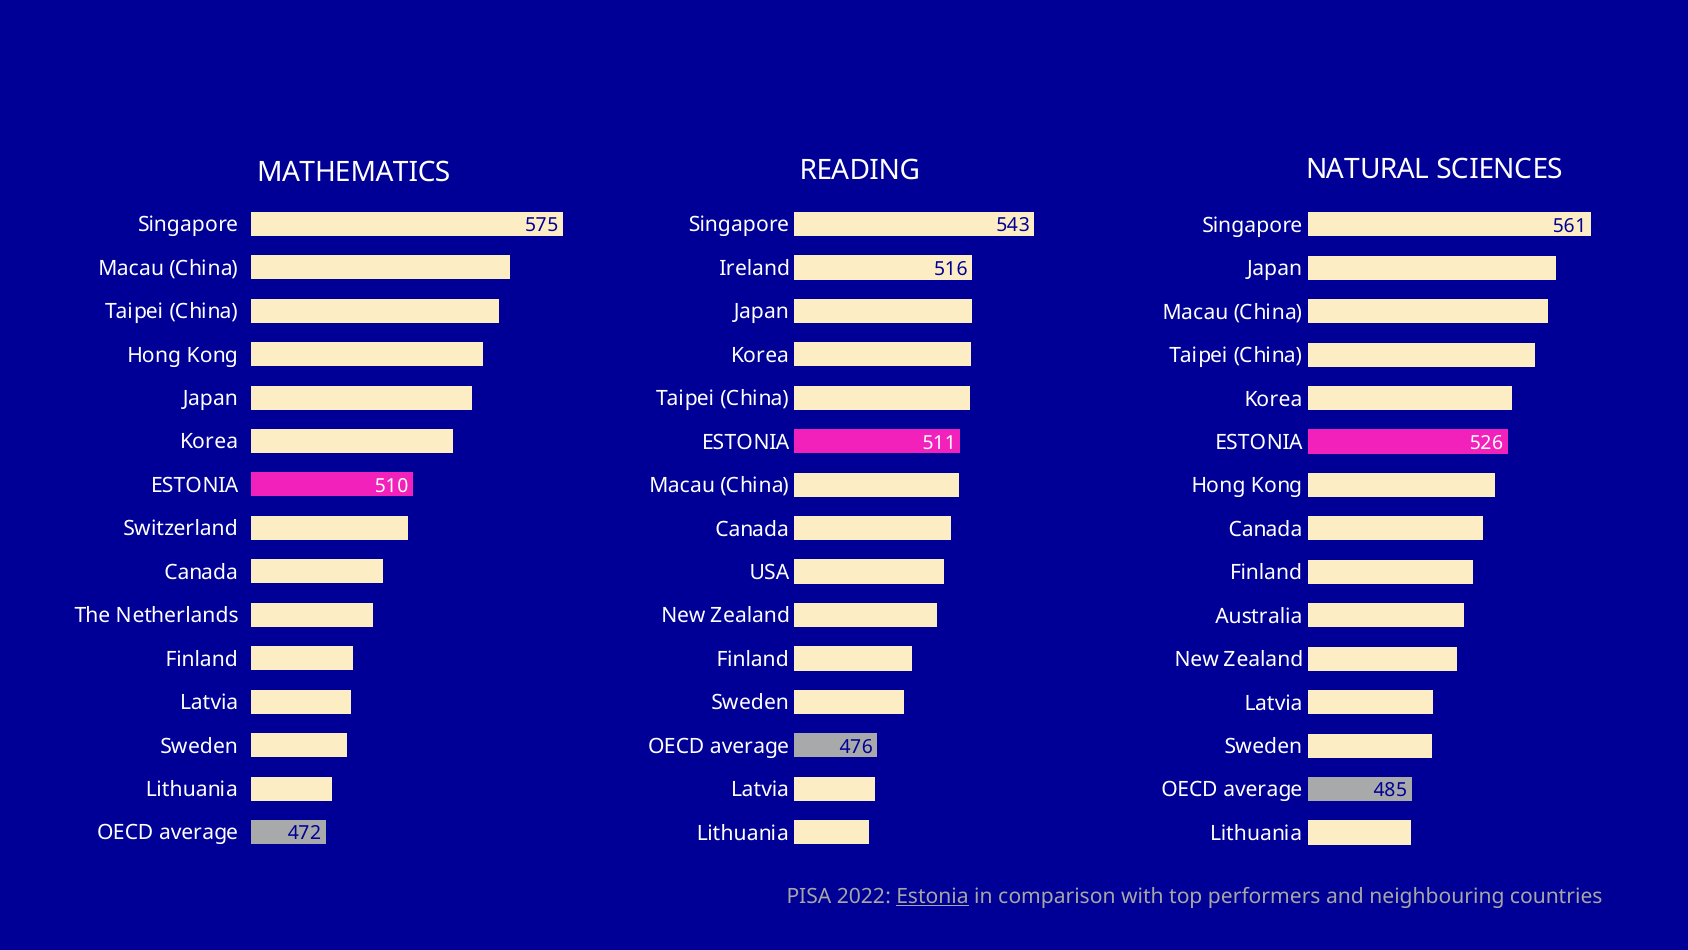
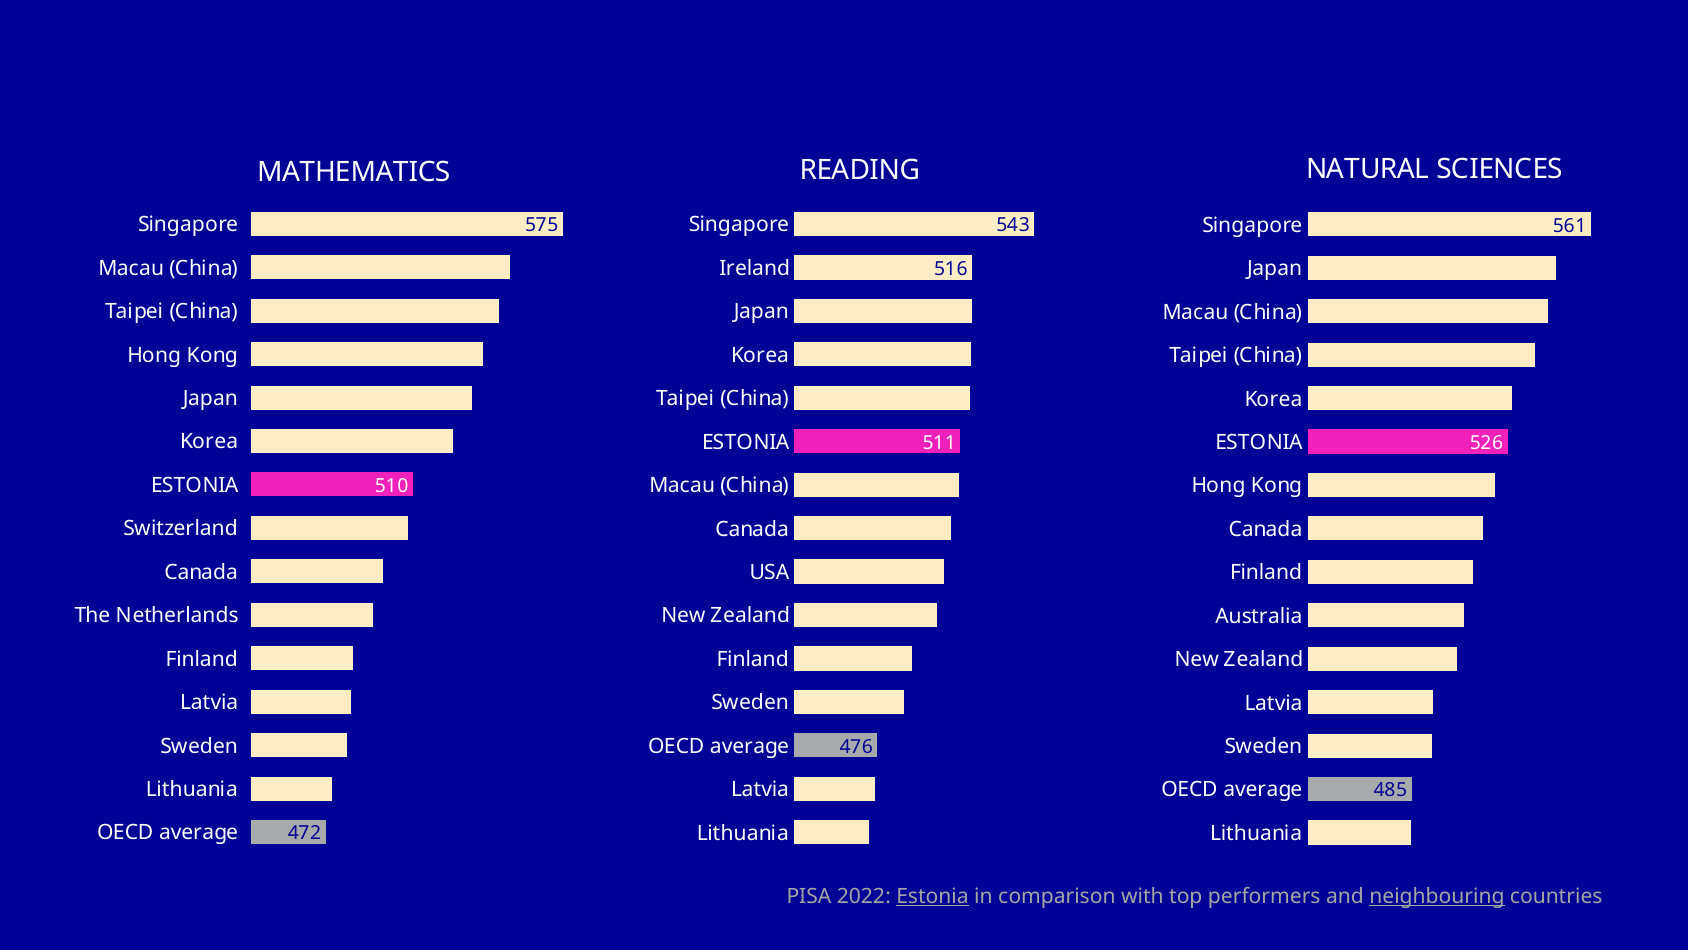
neighbouring underline: none -> present (1437, 896)
